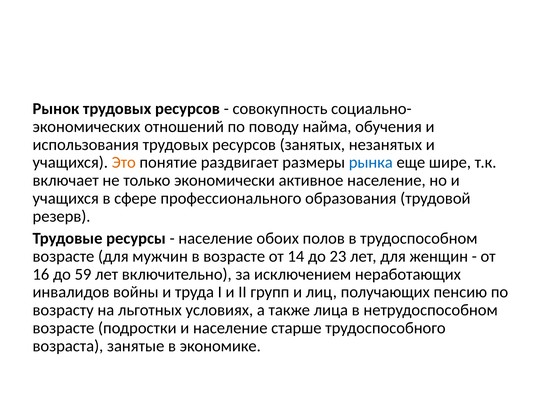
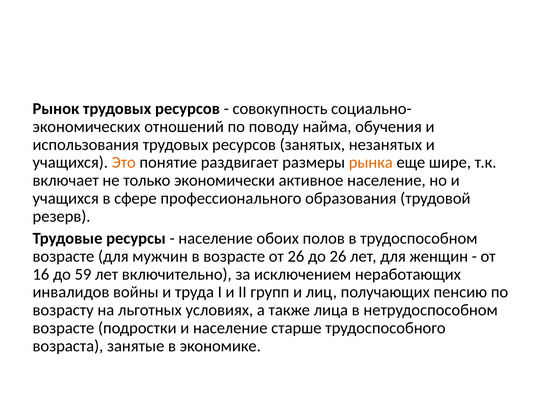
рынка colour: blue -> orange (371, 163)
от 14: 14 -> 26 (296, 257)
до 23: 23 -> 26 (338, 257)
